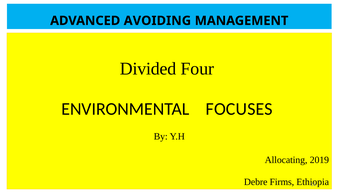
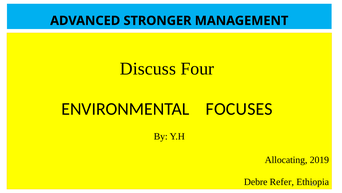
AVOIDING: AVOIDING -> STRONGER (158, 21)
Divided: Divided -> Discuss (148, 68)
Firms: Firms -> Refer (282, 181)
